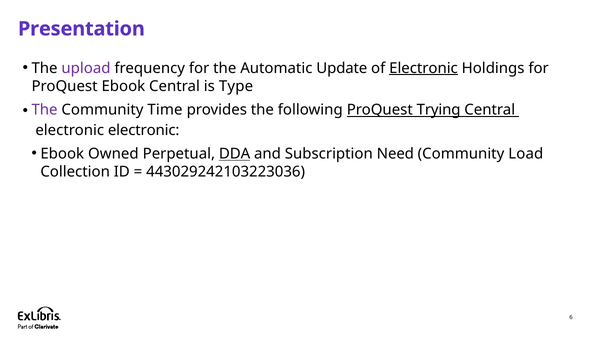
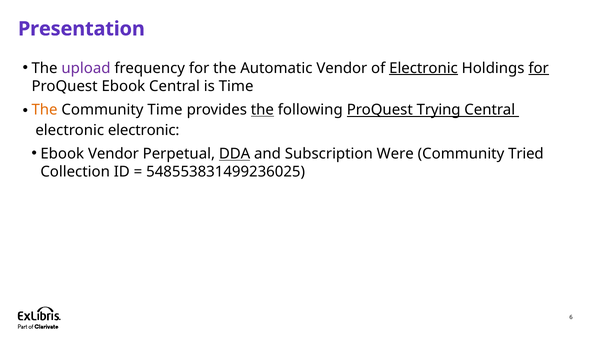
Automatic Update: Update -> Vendor (342, 68)
for underline: none -> present (539, 68)
is Type: Type -> Time (236, 86)
The colour: purple -> orange (45, 110)
the underline: none -> present (262, 110)
Ebook Owned: Owned -> Vendor (113, 154)
Need: Need -> Were (395, 154)
Load: Load -> Tried (526, 154)
443029242103223036: 443029242103223036 -> 548553831499236025 (226, 172)
